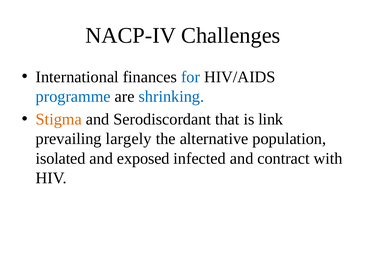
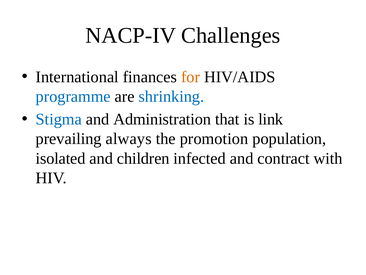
for colour: blue -> orange (191, 77)
Stigma colour: orange -> blue (59, 119)
Serodiscordant: Serodiscordant -> Administration (162, 119)
largely: largely -> always (129, 139)
alternative: alternative -> promotion (214, 139)
exposed: exposed -> children (143, 158)
